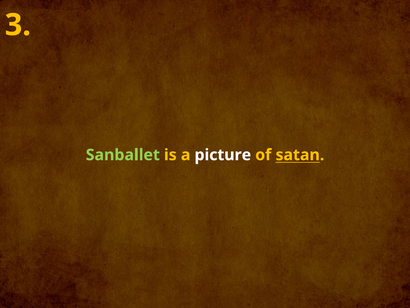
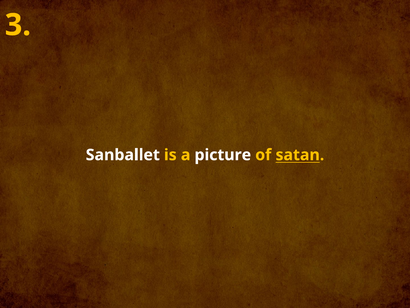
Sanballet colour: light green -> white (123, 155)
